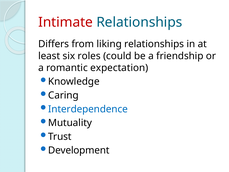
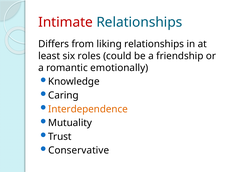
expectation: expectation -> emotionally (119, 68)
Interdependence colour: blue -> orange (88, 109)
Development: Development -> Conservative (79, 150)
